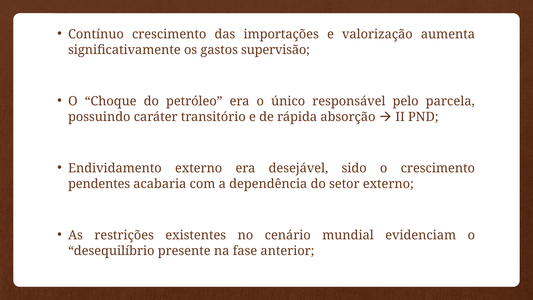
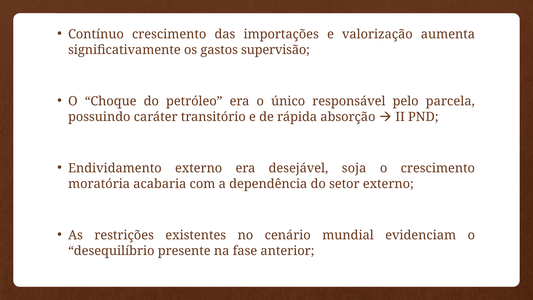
sido: sido -> soja (354, 168)
pendentes: pendentes -> moratória (99, 184)
